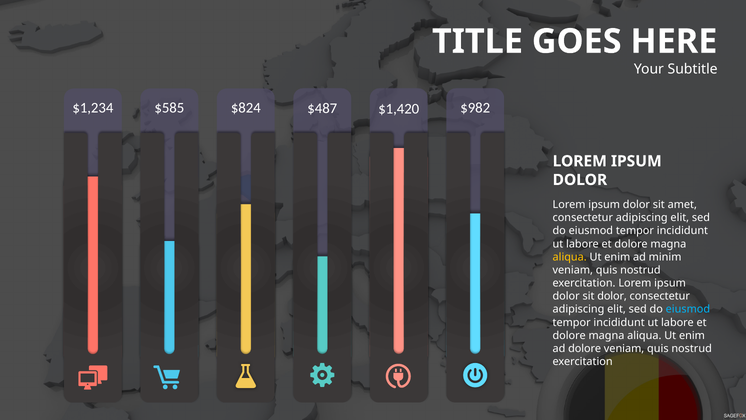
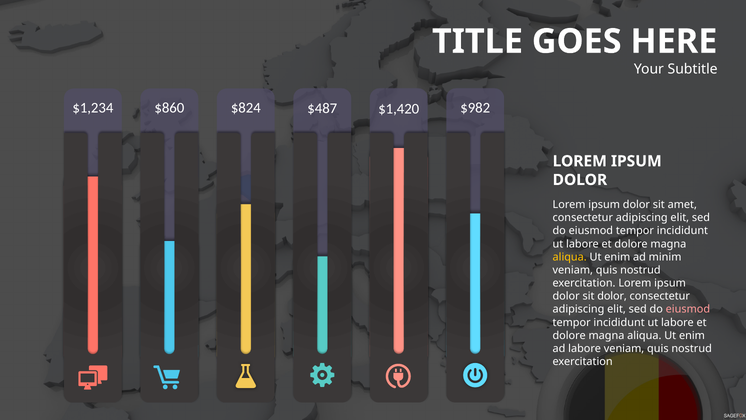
$585: $585 -> $860 (169, 108)
eiusmod colour: light blue -> pink (688, 309)
ad dolore: dolore -> labore (585, 348)
